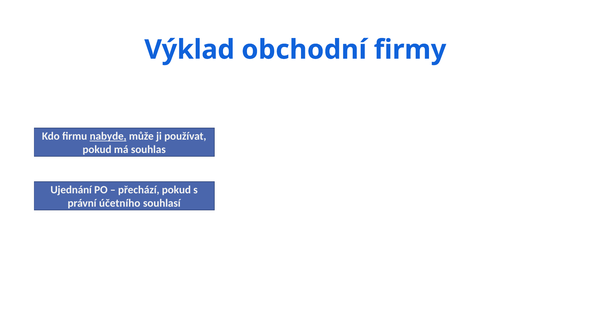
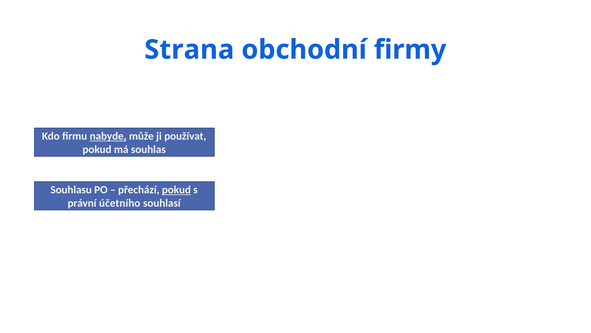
Výklad: Výklad -> Strana (189, 50)
Ujednání: Ujednání -> Souhlasu (71, 190)
pokud underline: none -> present (176, 190)
